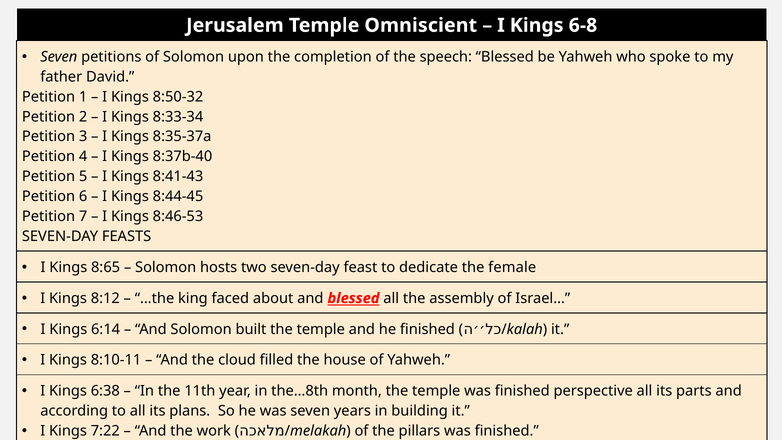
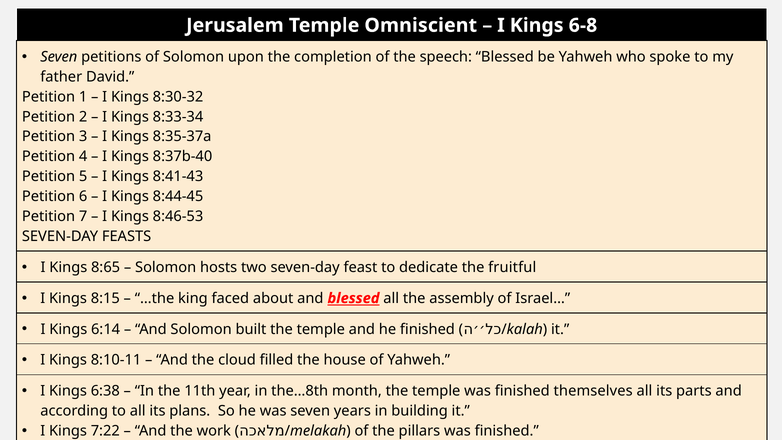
8:50-32: 8:50-32 -> 8:30-32 (178, 97)
female: female -> fruitful (512, 267)
8:12: 8:12 -> 8:15 (105, 298)
perspective: perspective -> themselves (593, 391)
